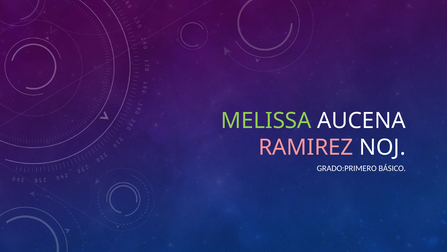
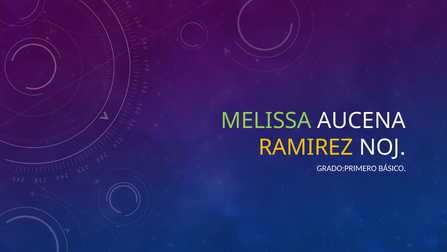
RAMIREZ colour: pink -> yellow (306, 147)
